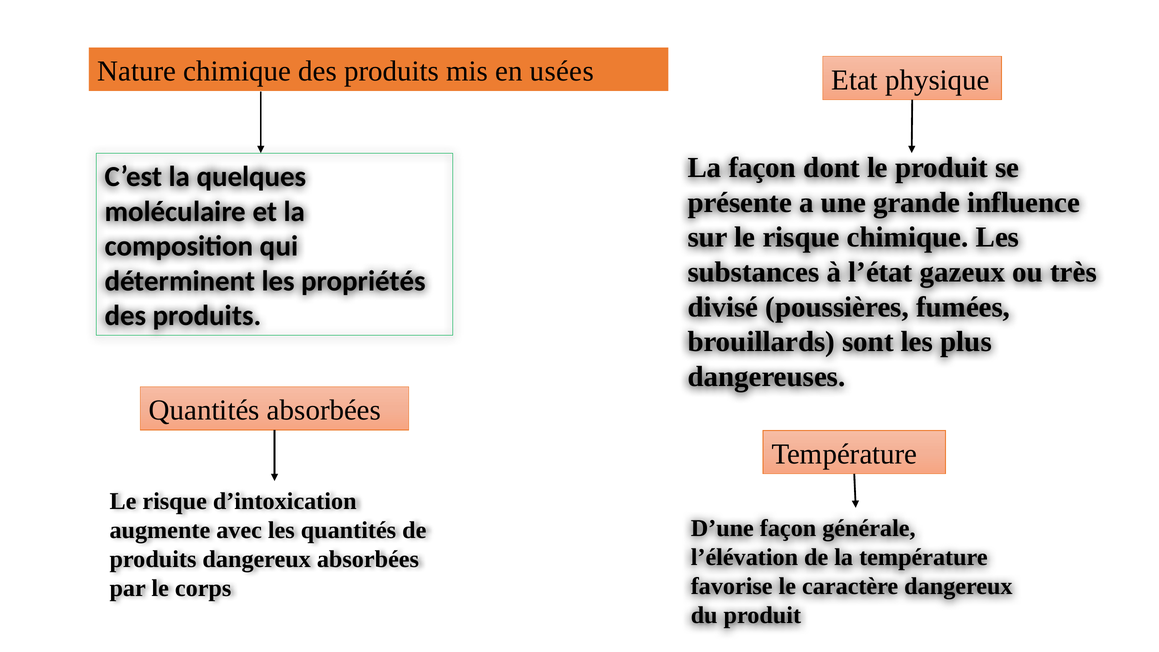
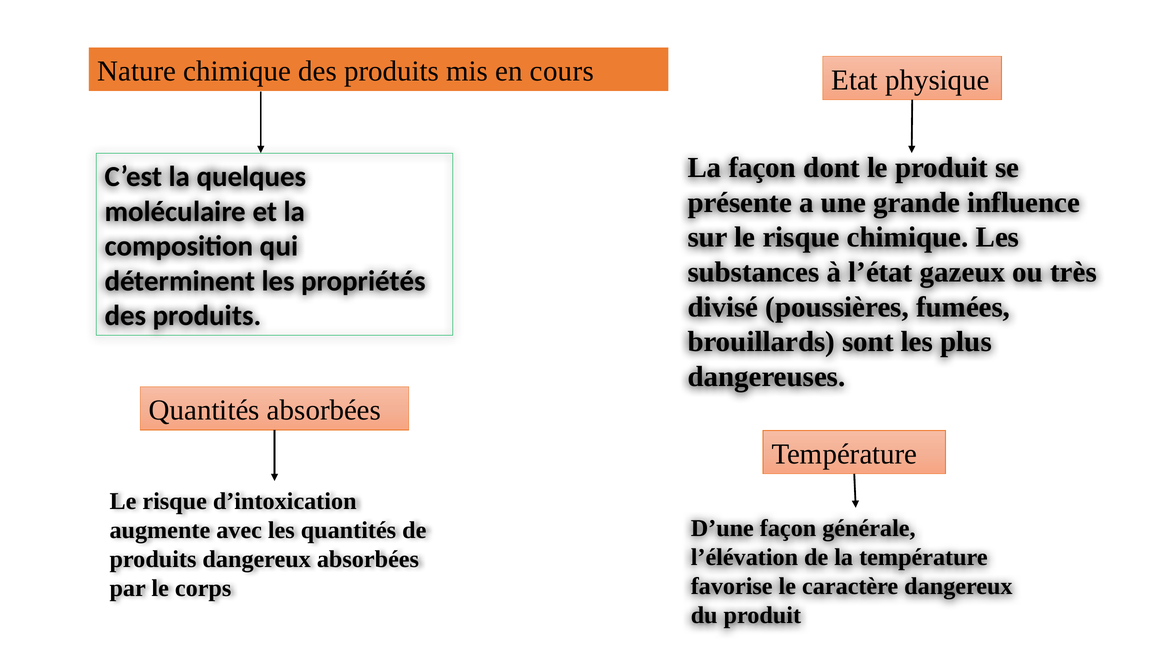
usées: usées -> cours (562, 71)
